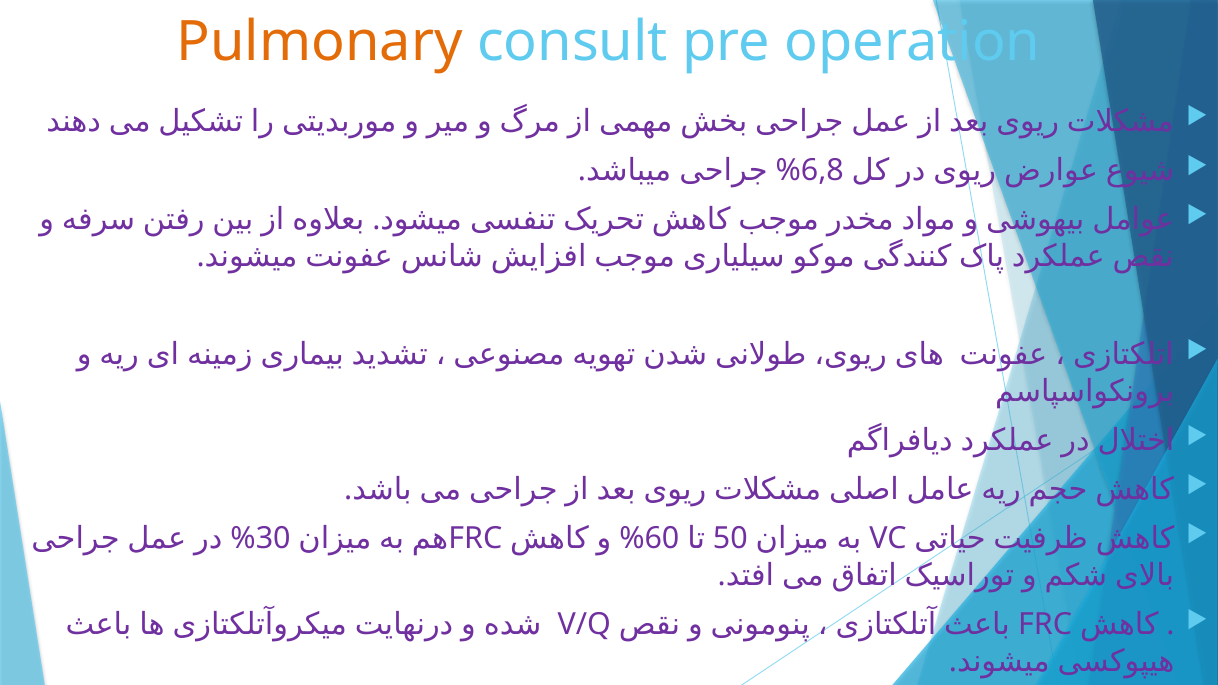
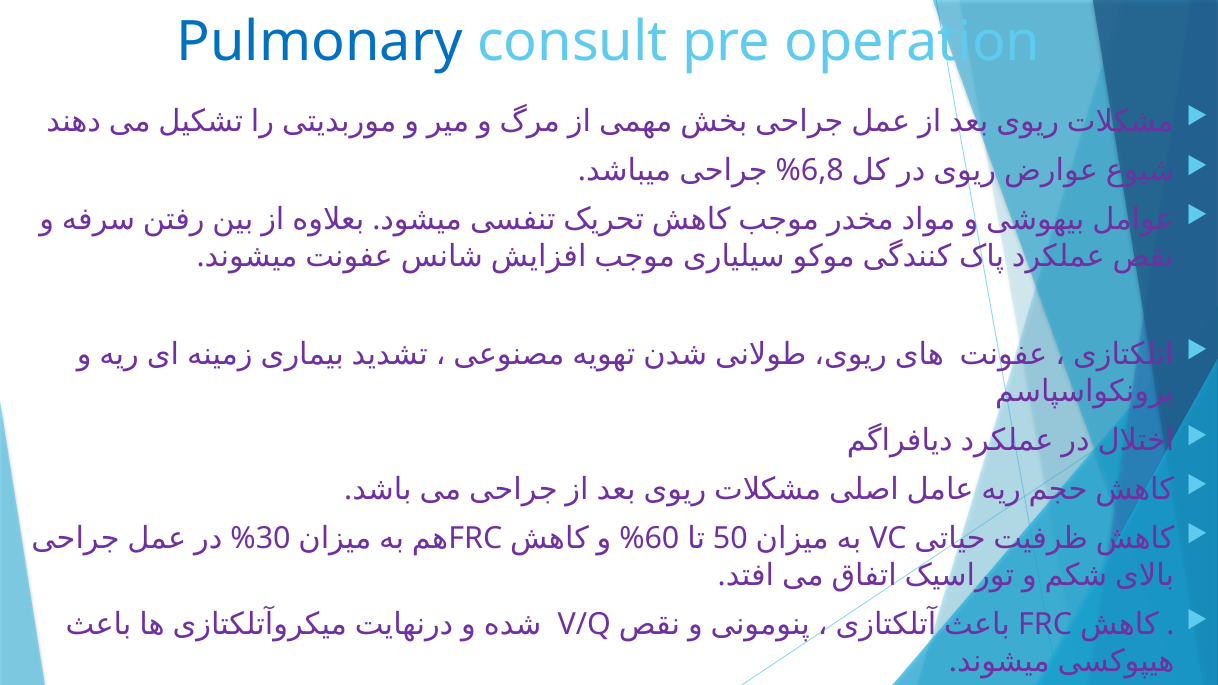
Pulmonary colour: orange -> blue (320, 42)
